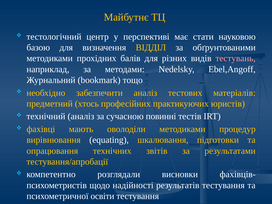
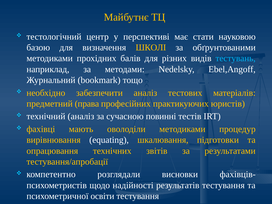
ВІДДІЛ: ВІДДІЛ -> ШКОЛІ (151, 47)
тестувань colour: pink -> light blue (236, 58)
хтось: хтось -> права (87, 104)
